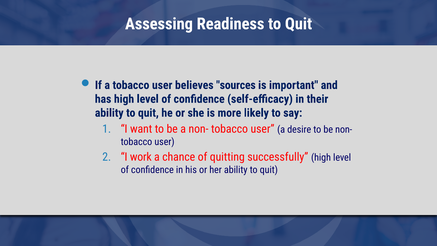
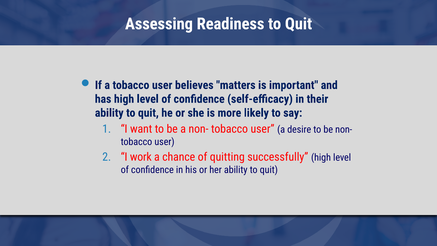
sources: sources -> matters (236, 85)
